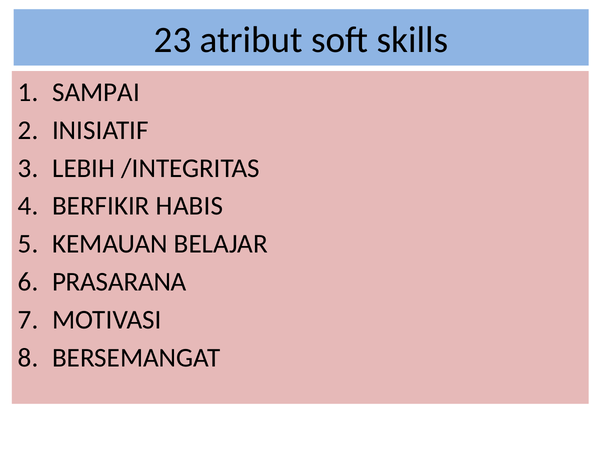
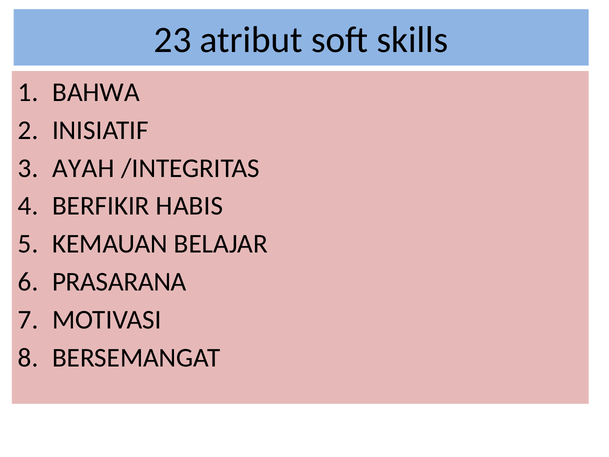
SAMPAI: SAMPAI -> BAHWA (96, 92)
LEBIH: LEBIH -> AYAH (84, 168)
